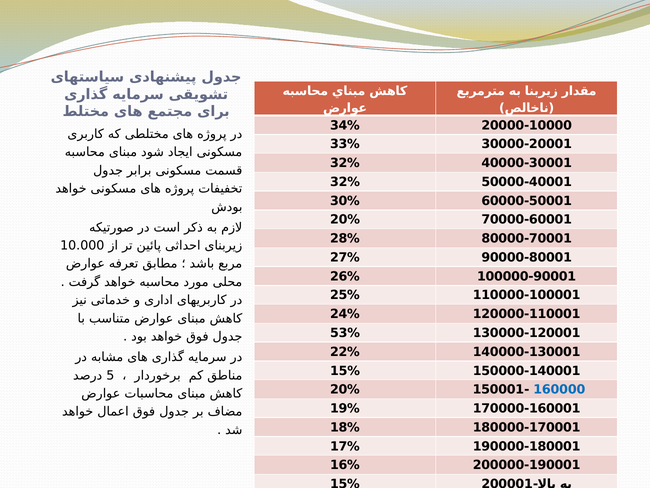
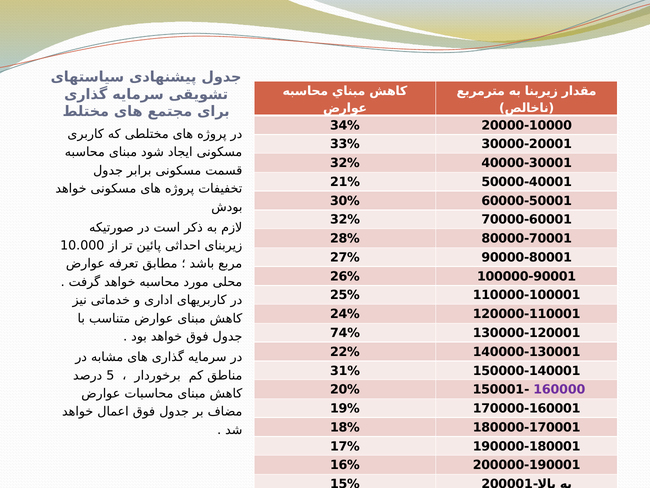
32%: 32% -> 21% (345, 182)
20%: 20% -> 32% (345, 220)
53%: 53% -> 74% (345, 333)
15%: 15% -> 31% (345, 370)
160000 colour: blue -> purple (559, 389)
